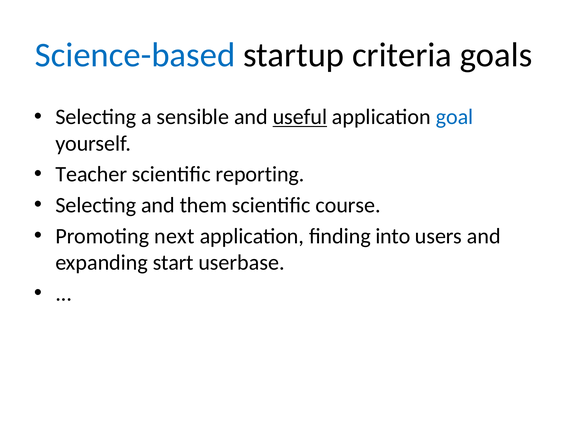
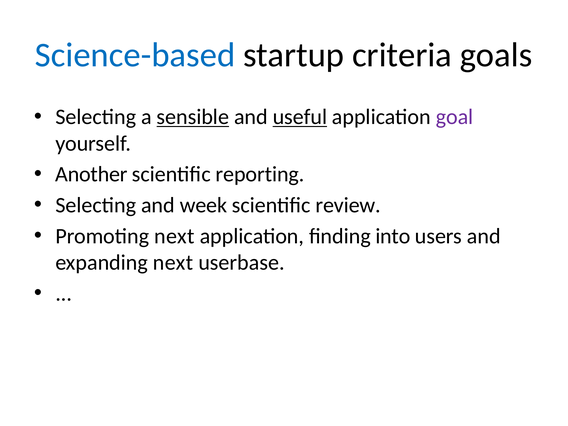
sensible underline: none -> present (193, 117)
goal colour: blue -> purple (455, 117)
Teacher: Teacher -> Another (91, 174)
them: them -> week (203, 205)
course: course -> review (348, 205)
expanding start: start -> next (173, 263)
